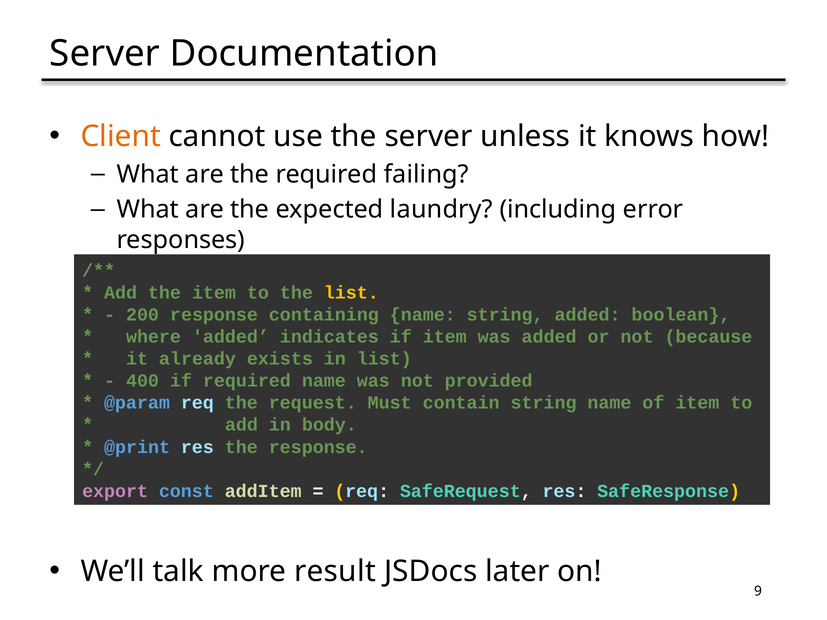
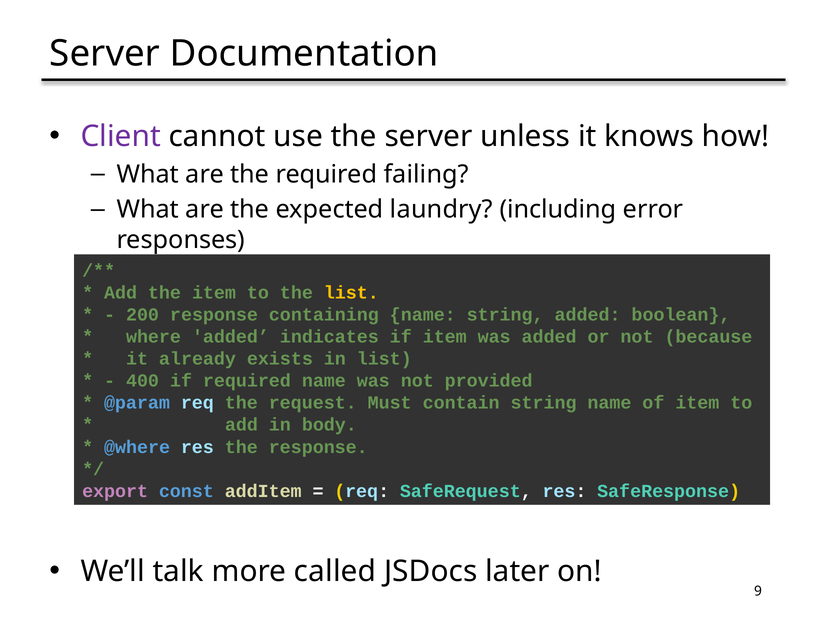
Client colour: orange -> purple (121, 137)
@print: @print -> @where (137, 447)
result: result -> called (335, 572)
